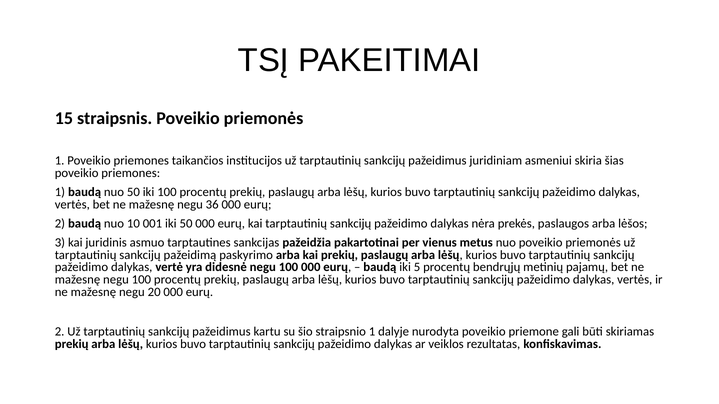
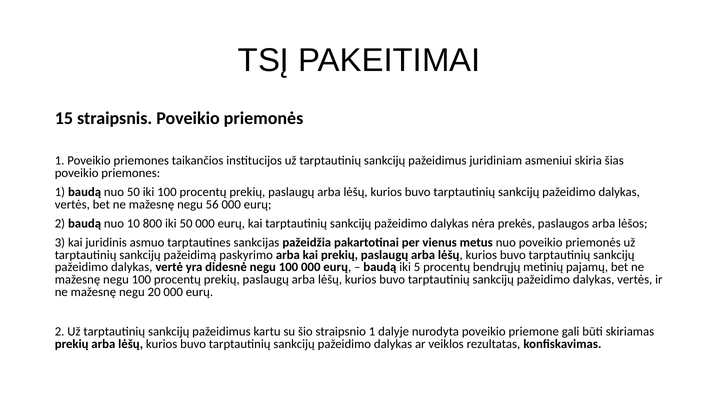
36: 36 -> 56 (212, 205)
001: 001 -> 800 (152, 224)
